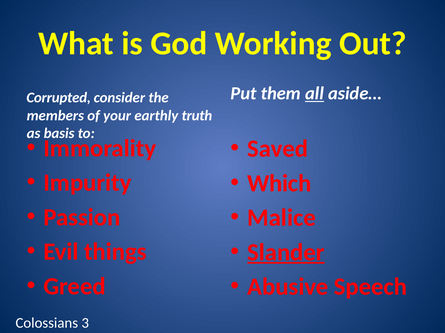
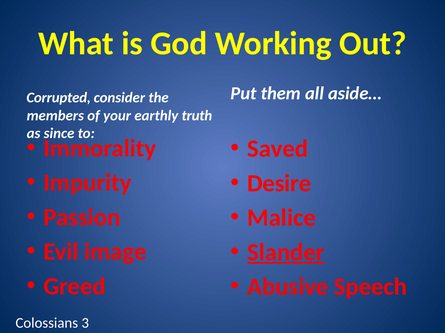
all underline: present -> none (314, 94)
basis: basis -> since (59, 134)
Which: Which -> Desire (279, 184)
things: things -> image (115, 252)
